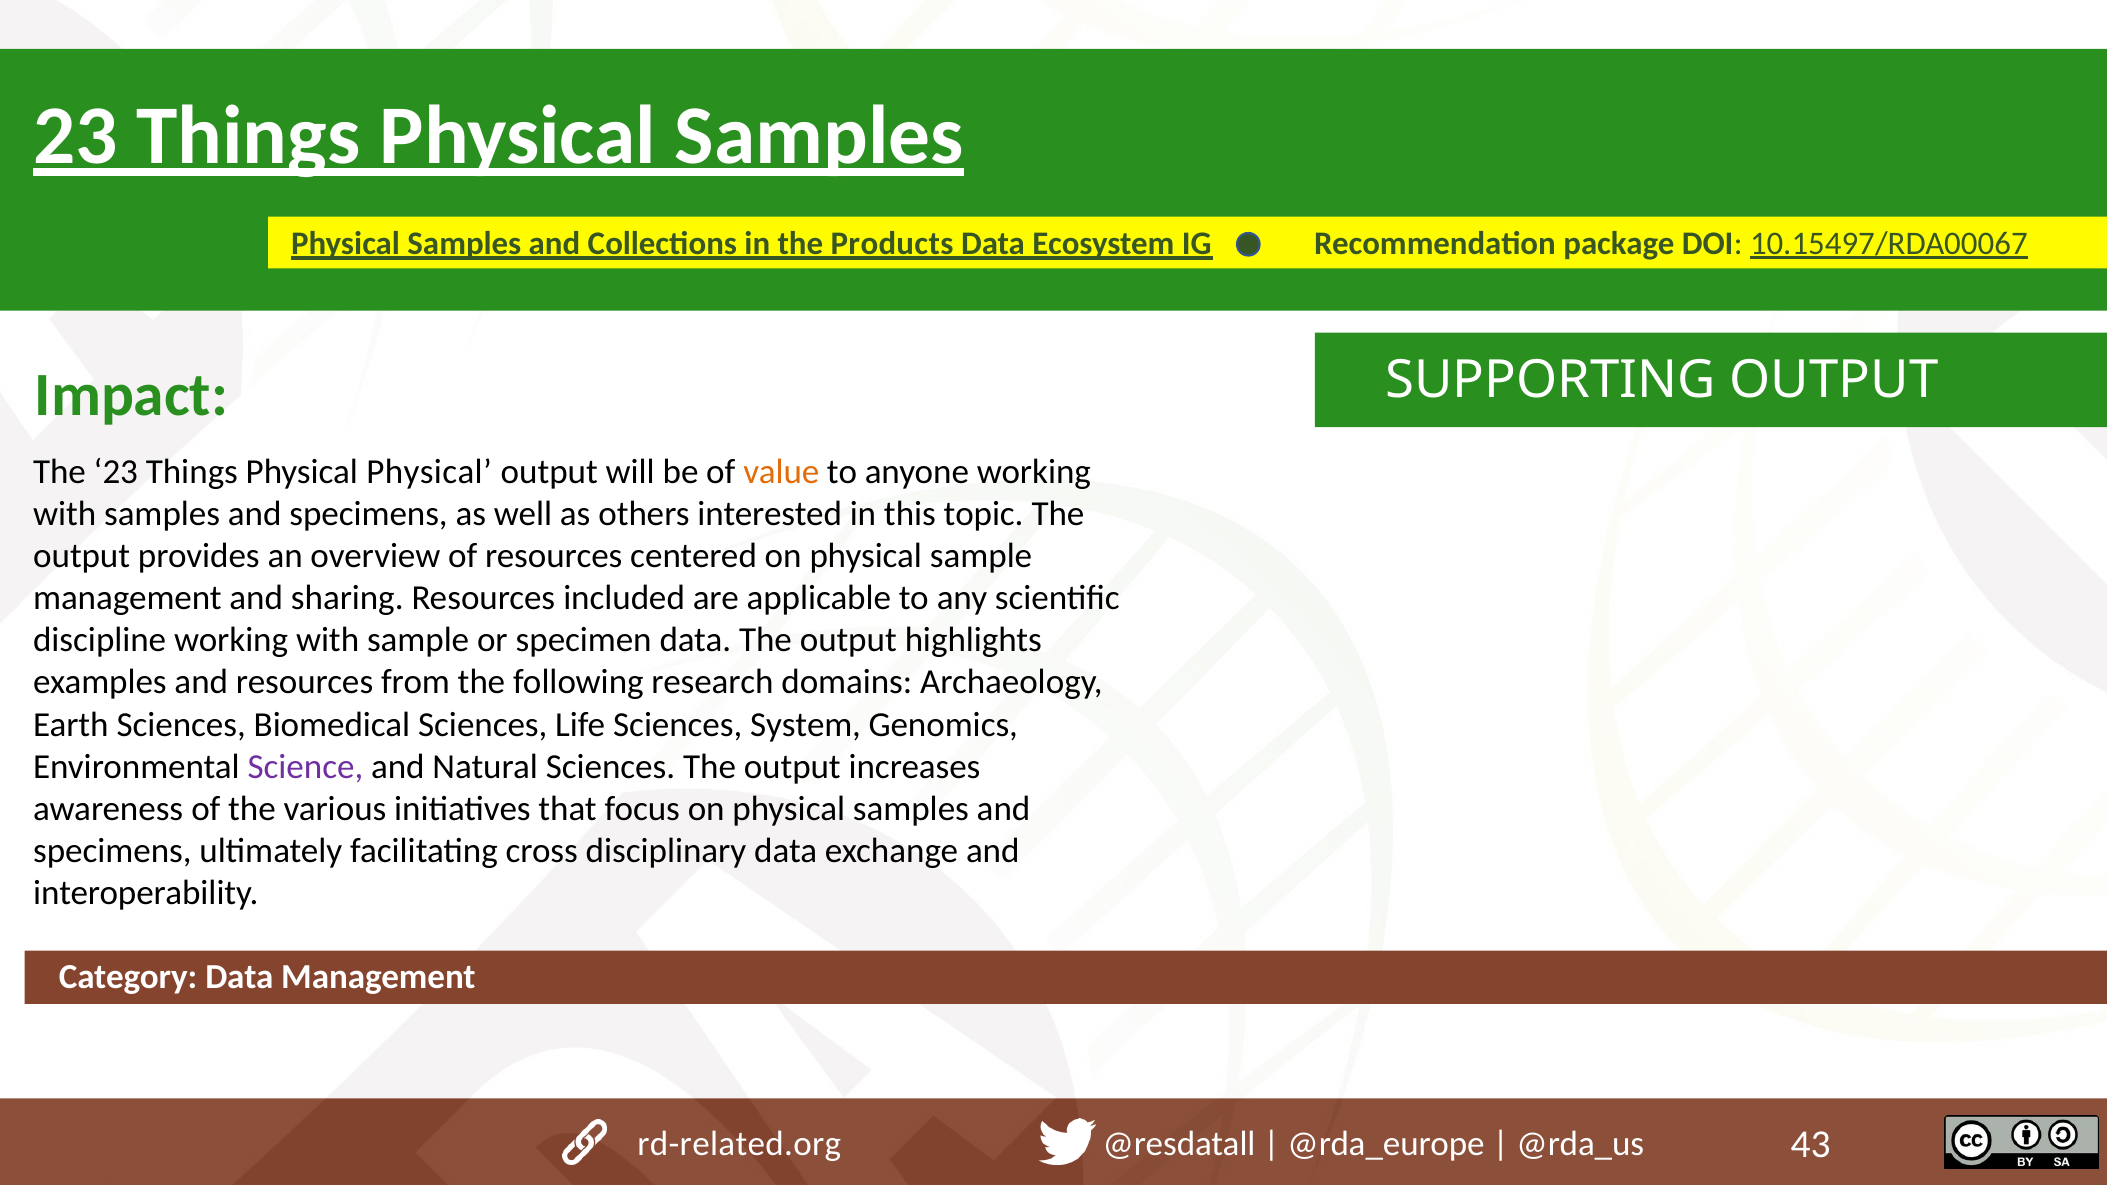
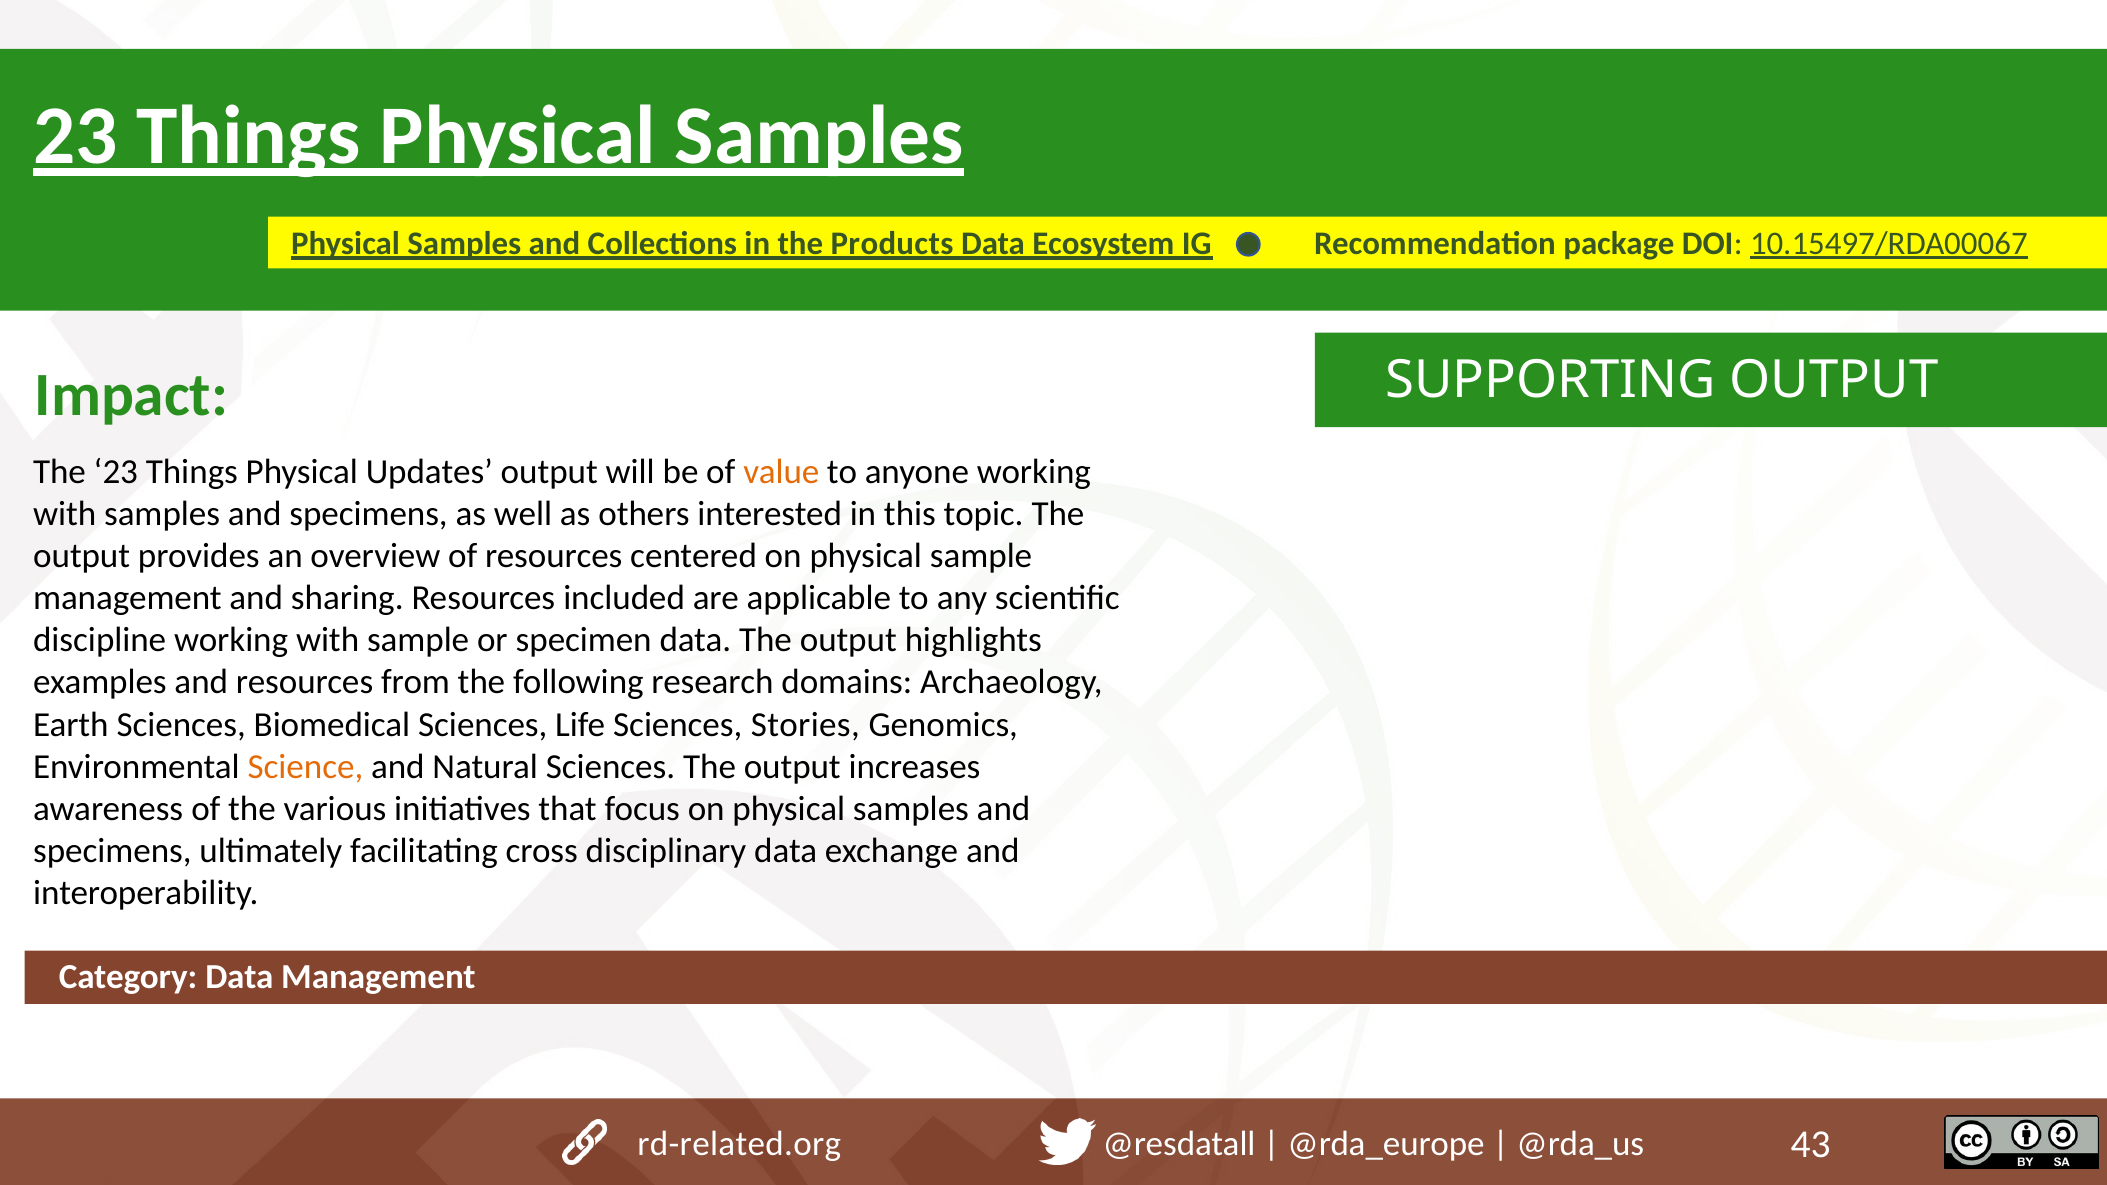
Physical Physical: Physical -> Updates (429, 472)
System: System -> Stories (805, 725)
Science colour: purple -> orange (305, 767)
